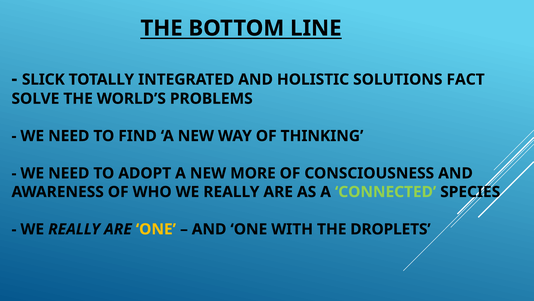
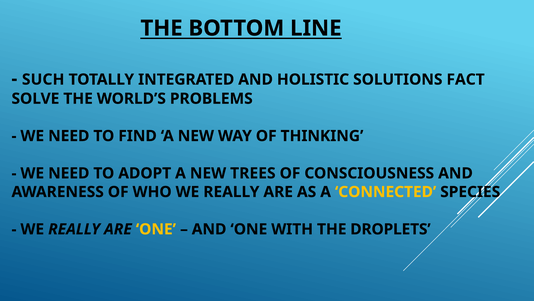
SLICK: SLICK -> SUCH (43, 79)
MORE: MORE -> TREES (253, 173)
CONNECTED colour: light green -> yellow (386, 192)
